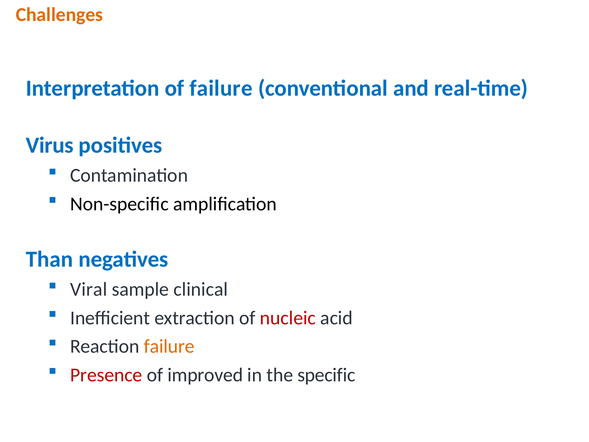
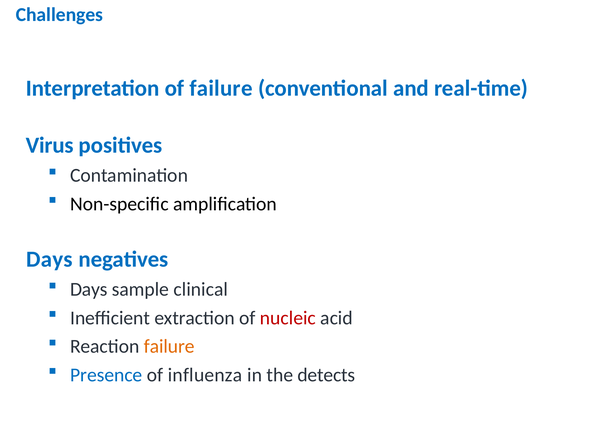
Challenges colour: orange -> blue (59, 15)
Than: Than -> Days (49, 259)
Viral: Viral -> Days (89, 289)
Presence colour: red -> blue (106, 375)
improved: improved -> influenza (205, 375)
specific: specific -> detects (326, 375)
